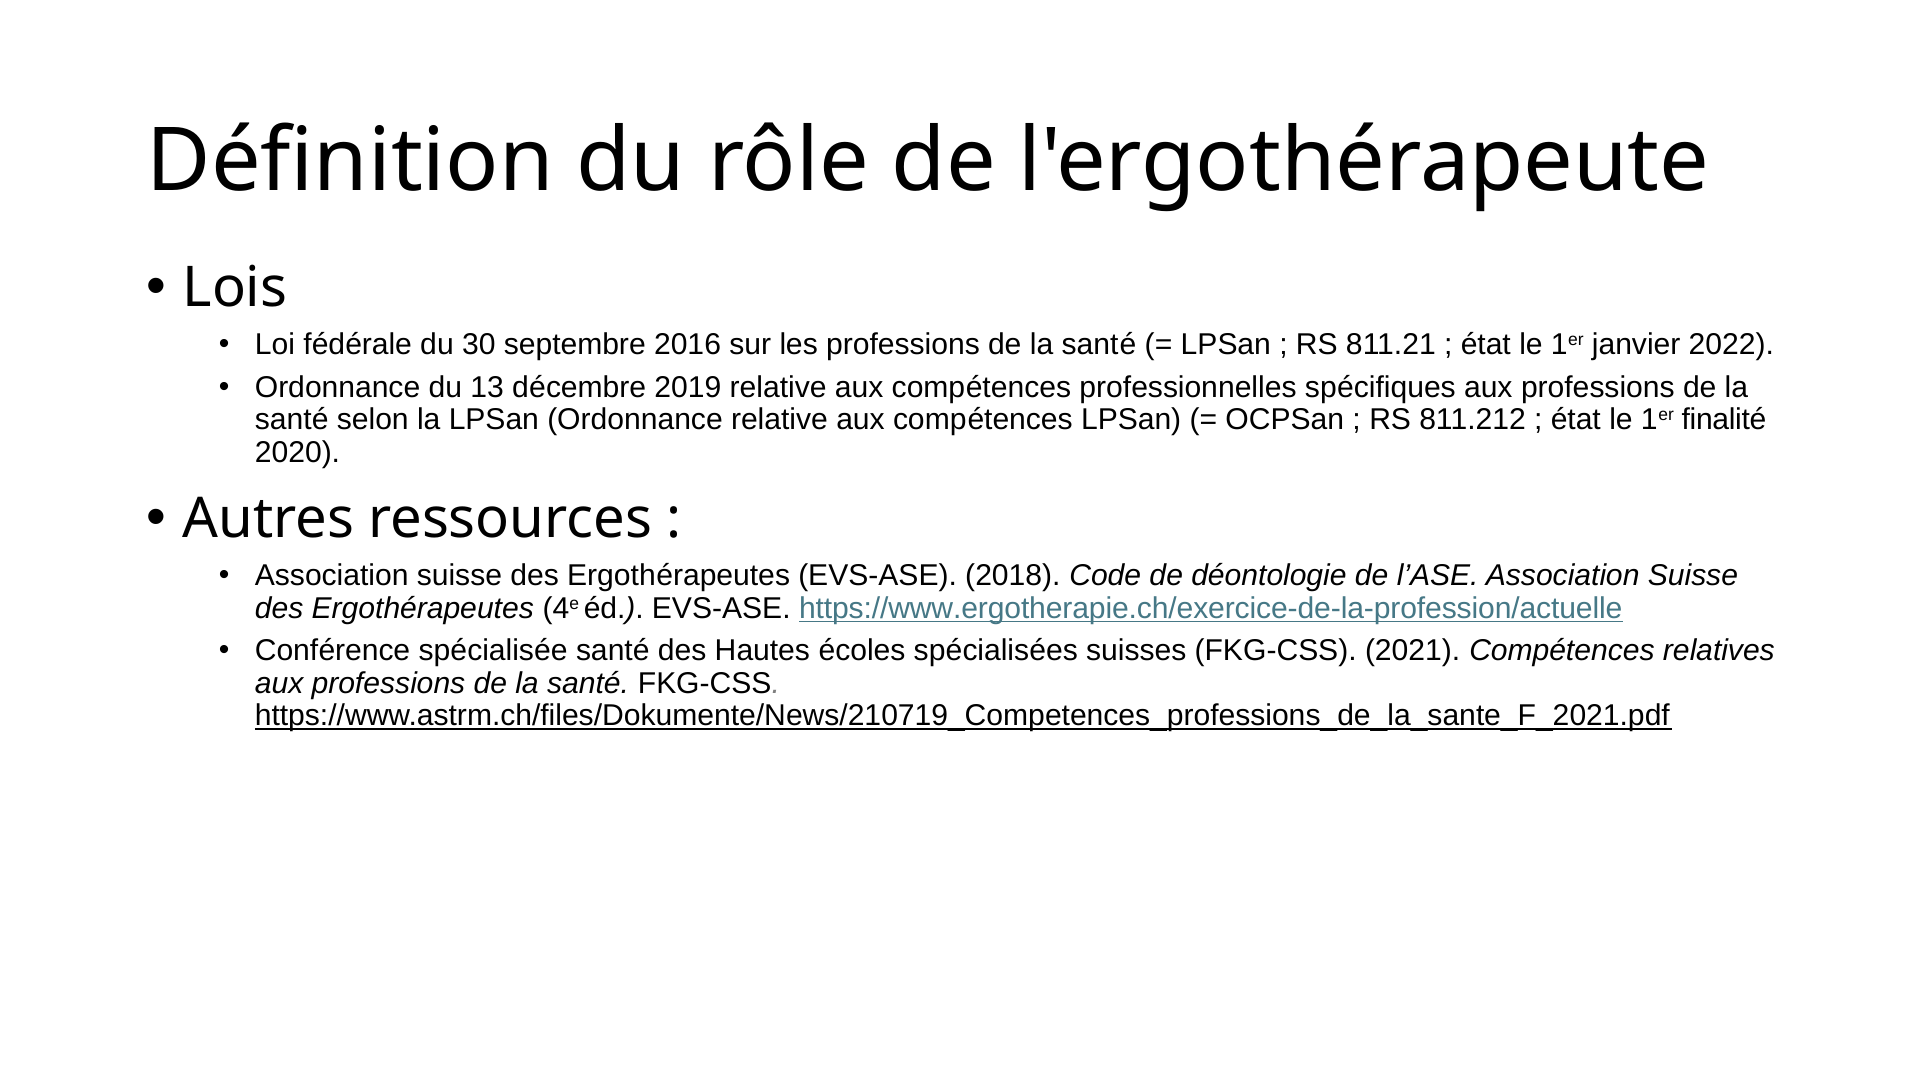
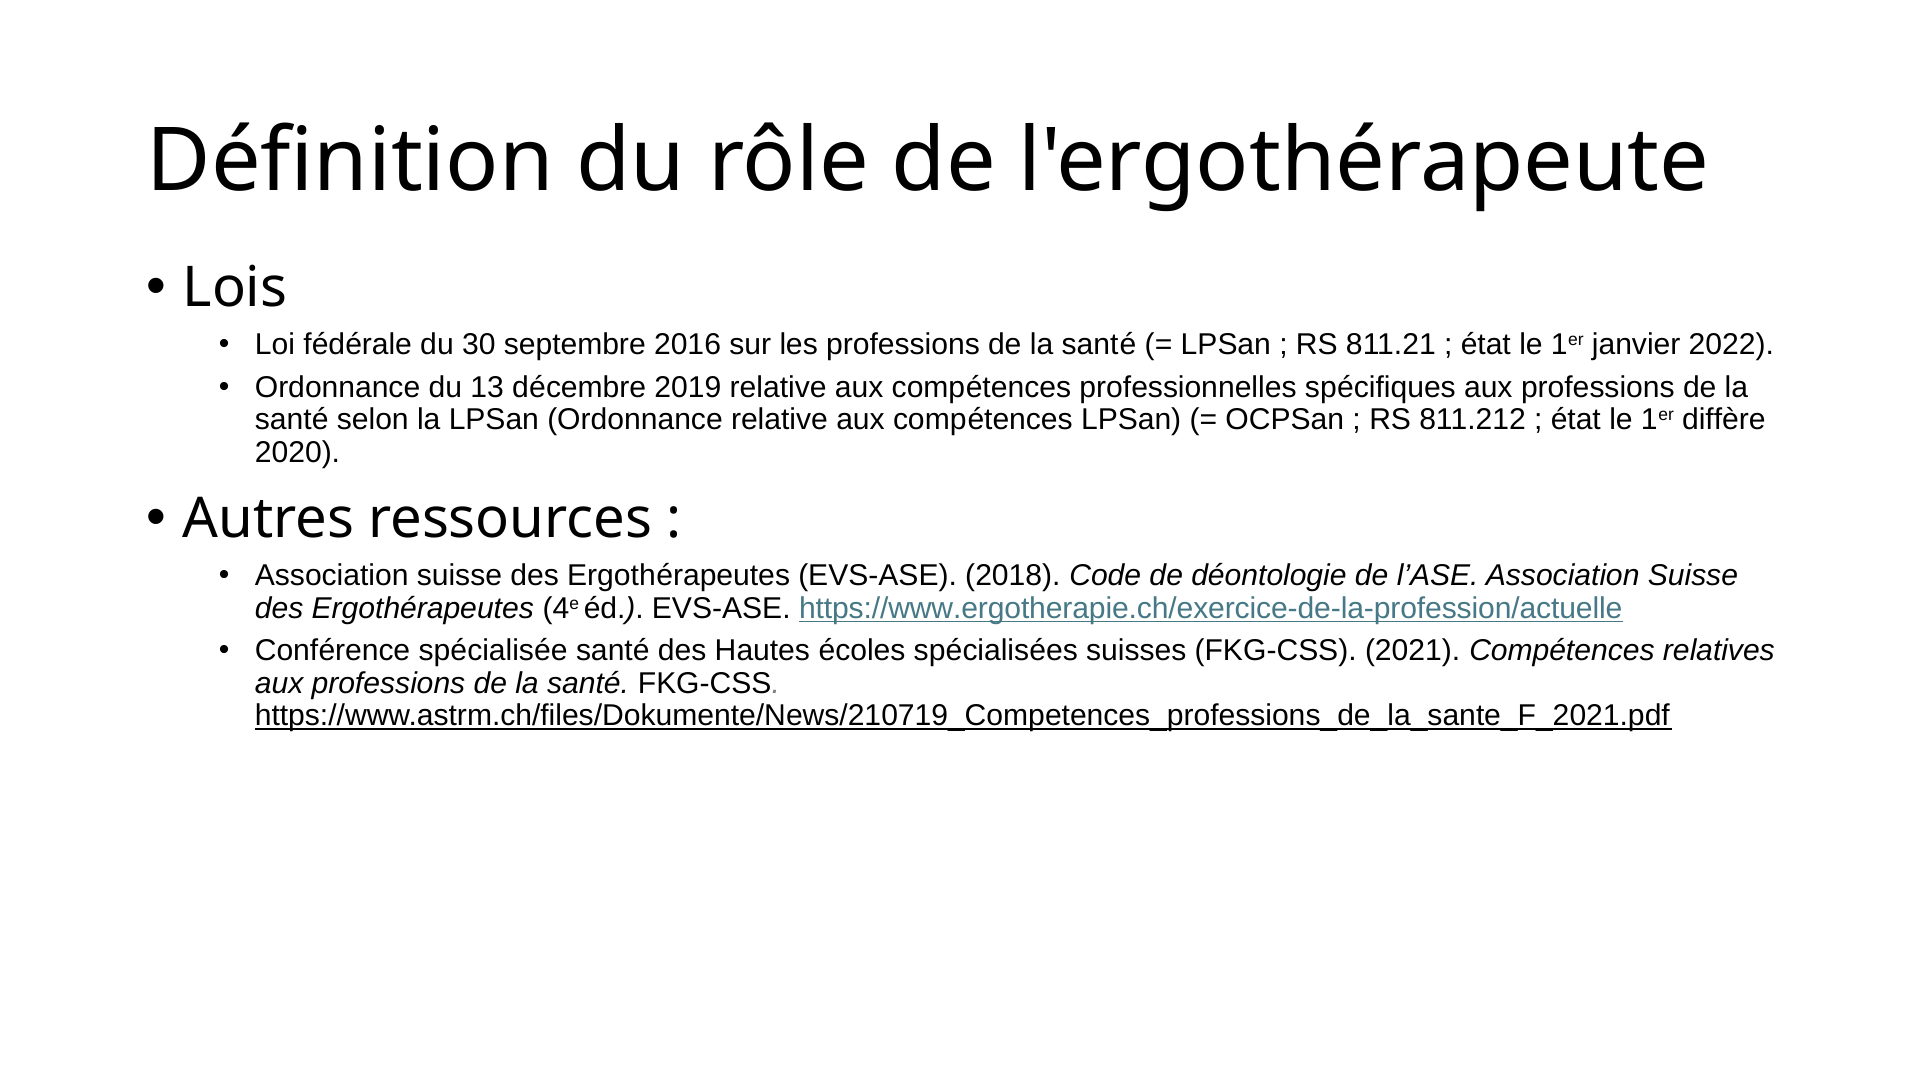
finalité: finalité -> diffère (1724, 420)
